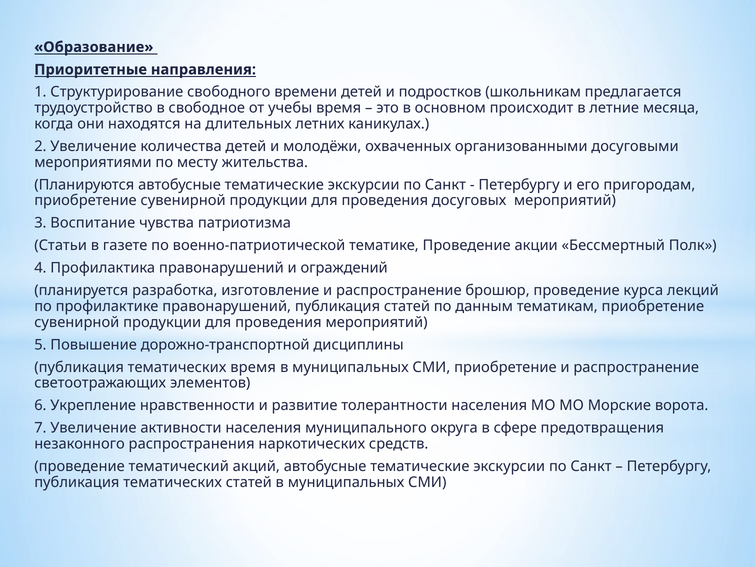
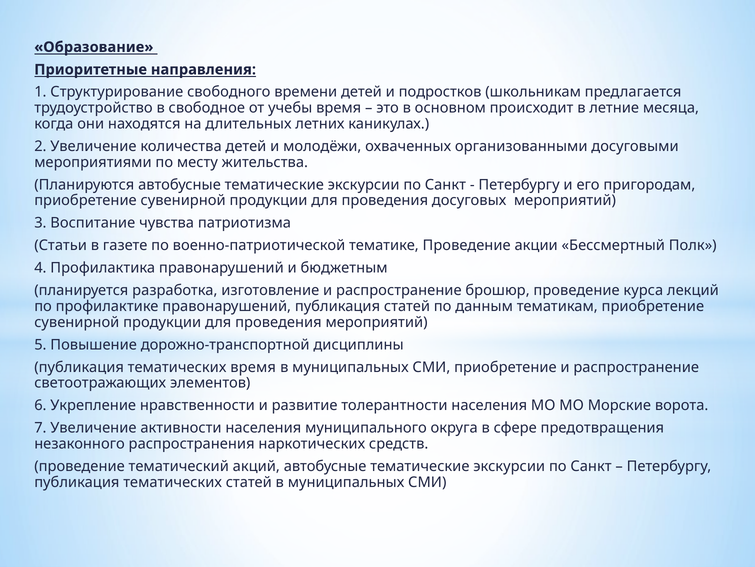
ограждений: ограждений -> бюджетным (344, 268)
